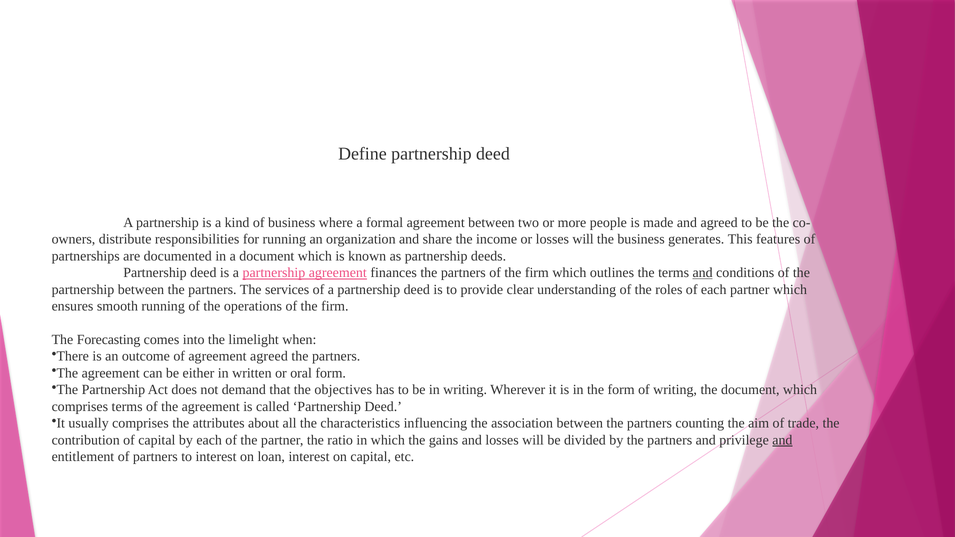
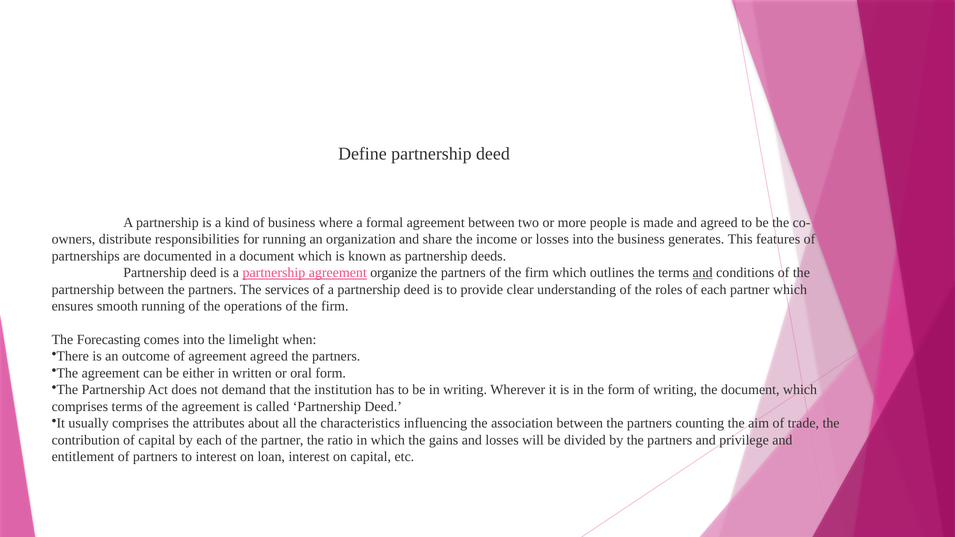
or losses will: will -> into (583, 239)
finances: finances -> organize (394, 273)
objectives: objectives -> institution (343, 390)
and underline: present -> none (782, 440)
